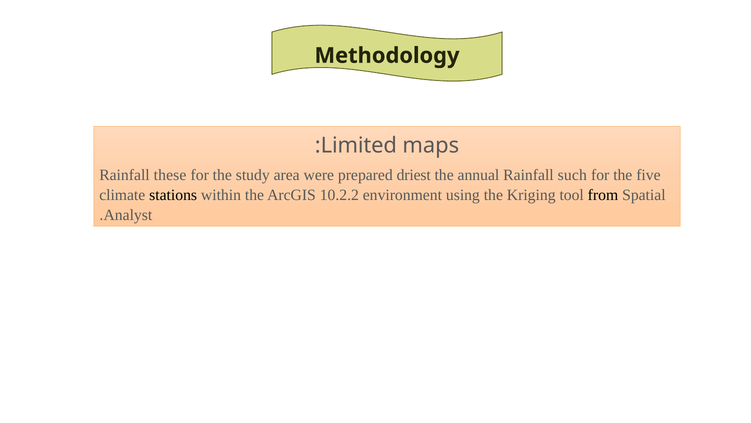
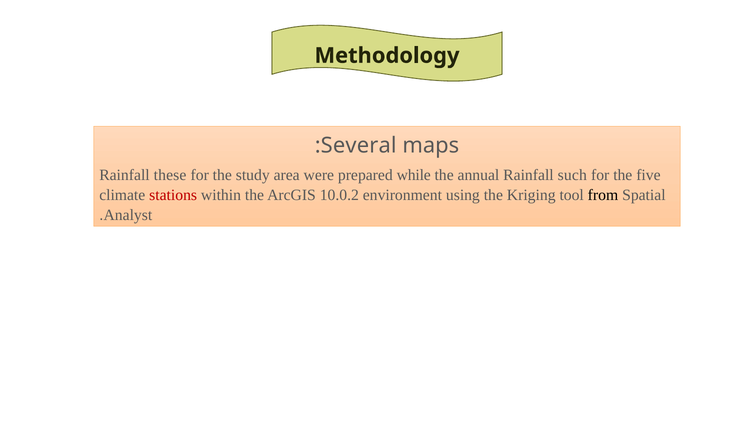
Limited: Limited -> Several (359, 145)
driest: driest -> while (414, 175)
stations colour: black -> red (173, 195)
10.2.2: 10.2.2 -> 10.0.2 (339, 195)
